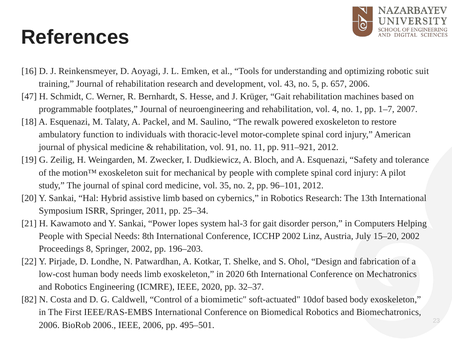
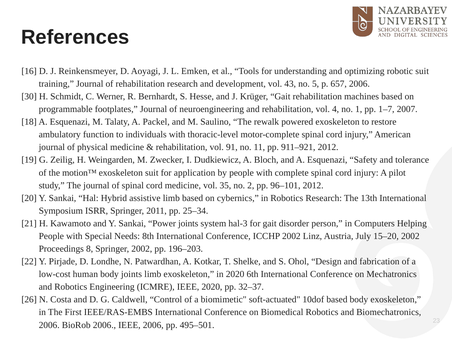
47: 47 -> 30 (29, 96)
mechanical: mechanical -> application (195, 173)
Power lopes: lopes -> joints (188, 223)
body needs: needs -> joints (132, 274)
82: 82 -> 26 (29, 300)
